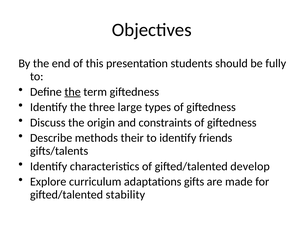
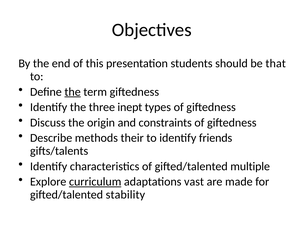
fully: fully -> that (276, 63)
large: large -> inept (130, 107)
develop: develop -> multiple (250, 166)
curriculum underline: none -> present (95, 182)
gifts: gifts -> vast (194, 182)
